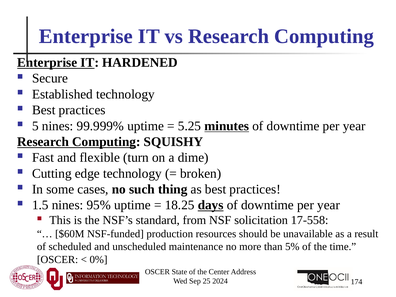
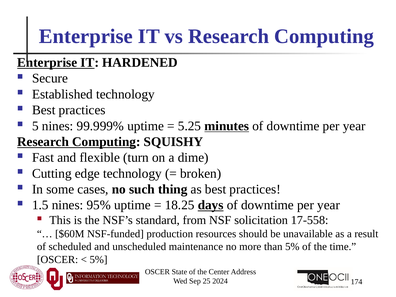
0%: 0% -> 5% (99, 260)
